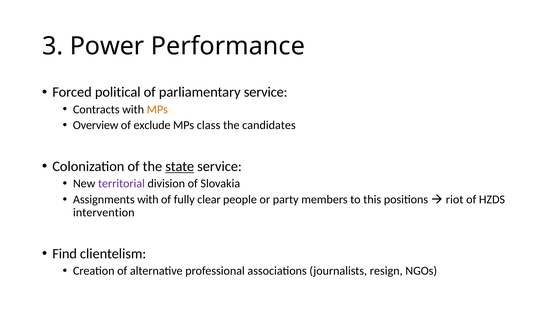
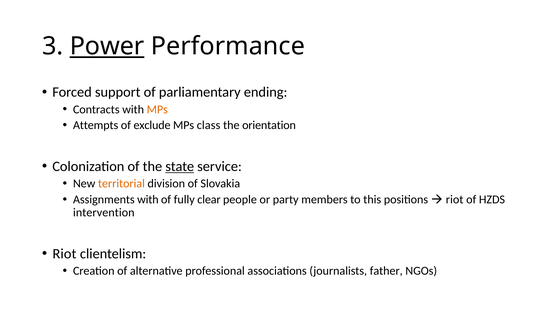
Power underline: none -> present (107, 46)
political: political -> support (118, 92)
parliamentary service: service -> ending (266, 92)
Overview: Overview -> Attempts (96, 125)
candidates: candidates -> orientation (269, 125)
territorial colour: purple -> orange (121, 184)
Find: Find -> Riot (64, 254)
resign: resign -> father (386, 271)
